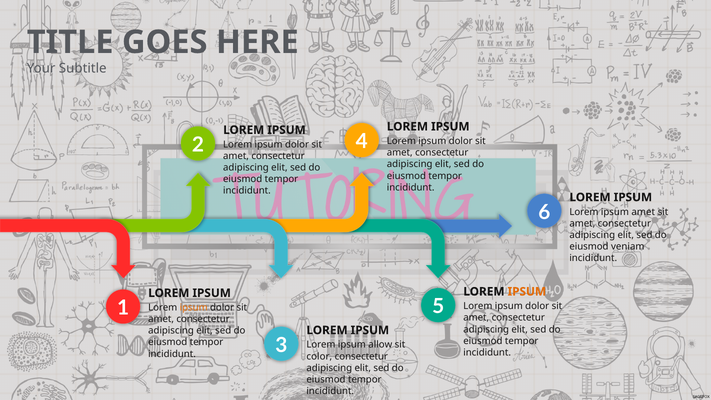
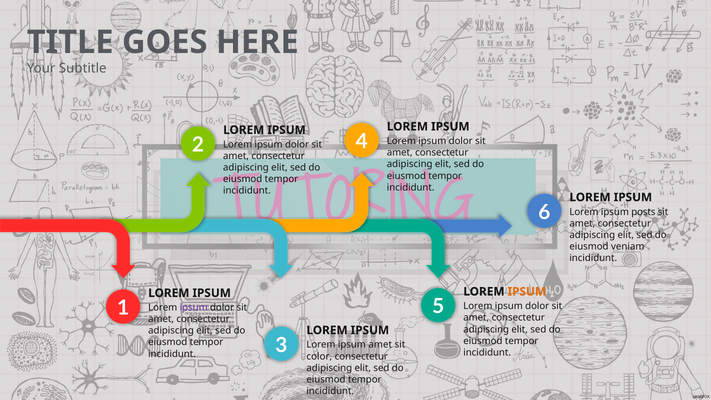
ipsum amet: amet -> posts (643, 212)
ipsum colour: orange -> purple (194, 308)
ipsum allow: allow -> amet (380, 345)
